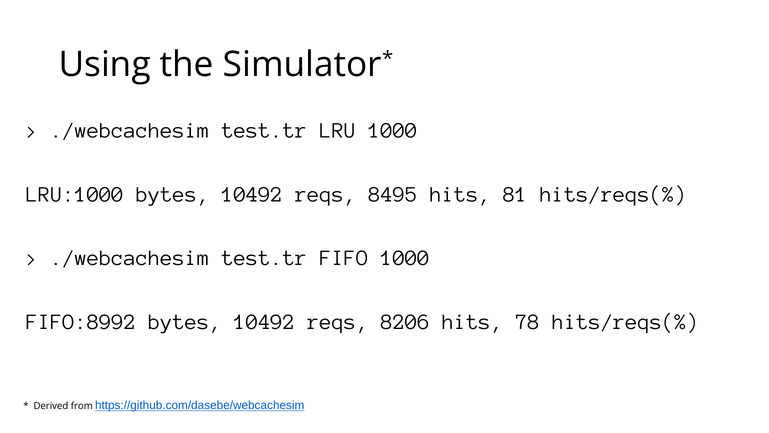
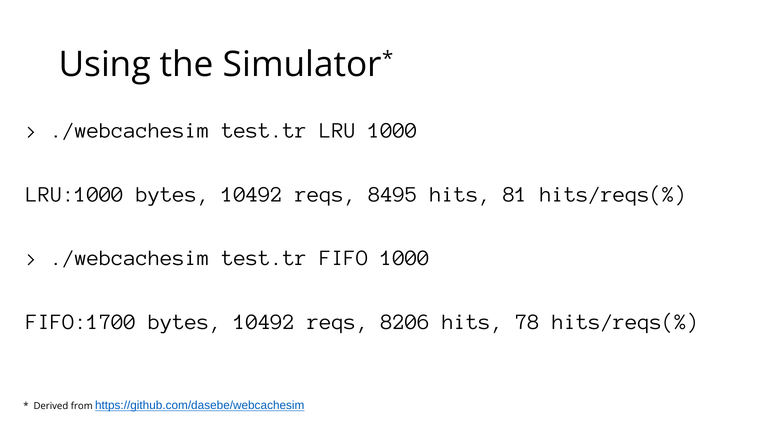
FIFO:8992: FIFO:8992 -> FIFO:1700 (81, 321)
